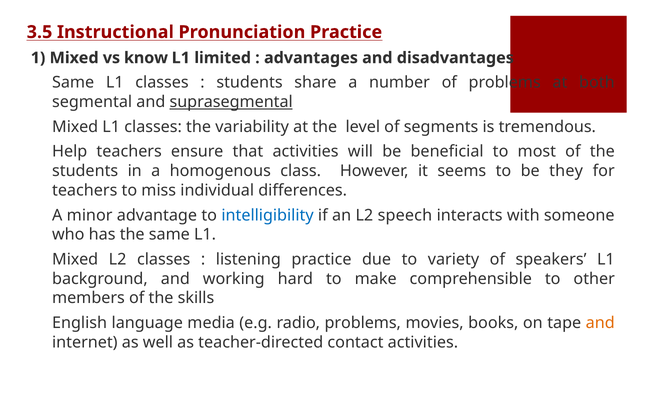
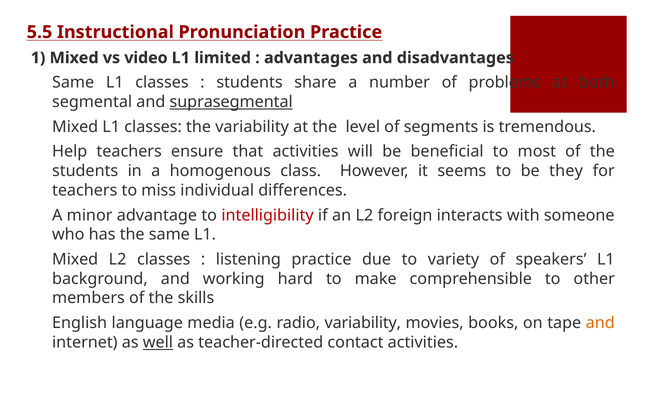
3.5: 3.5 -> 5.5 (39, 32)
know: know -> video (146, 58)
intelligibility colour: blue -> red (268, 215)
speech: speech -> foreign (405, 215)
radio problems: problems -> variability (363, 323)
well underline: none -> present (158, 343)
